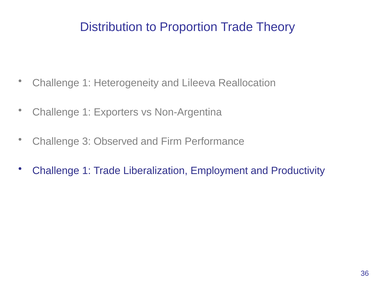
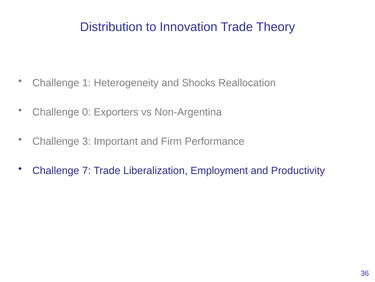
Proportion: Proportion -> Innovation (189, 27)
Lileeva: Lileeva -> Shocks (199, 83)
1: 1 -> 0 (86, 112)
Observed: Observed -> Important (116, 141)
1: 1 -> 7 (86, 170)
